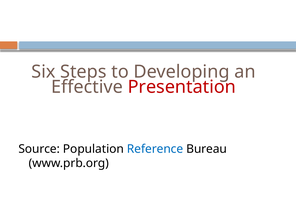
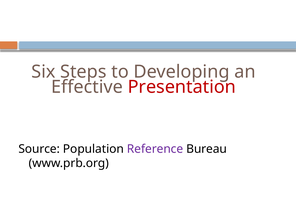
Reference colour: blue -> purple (155, 149)
